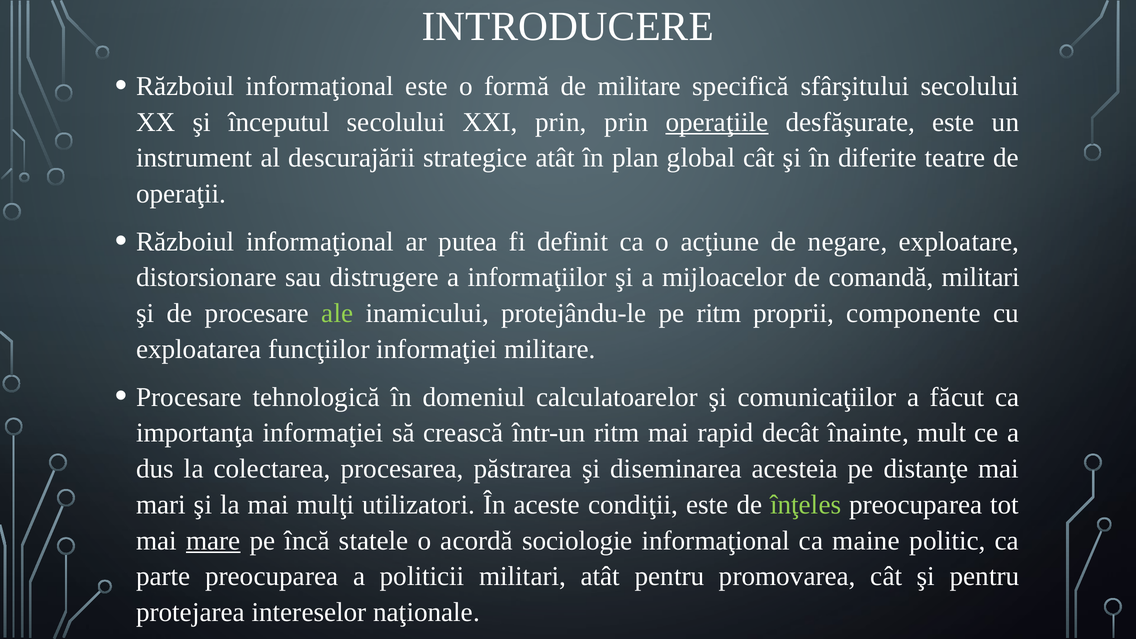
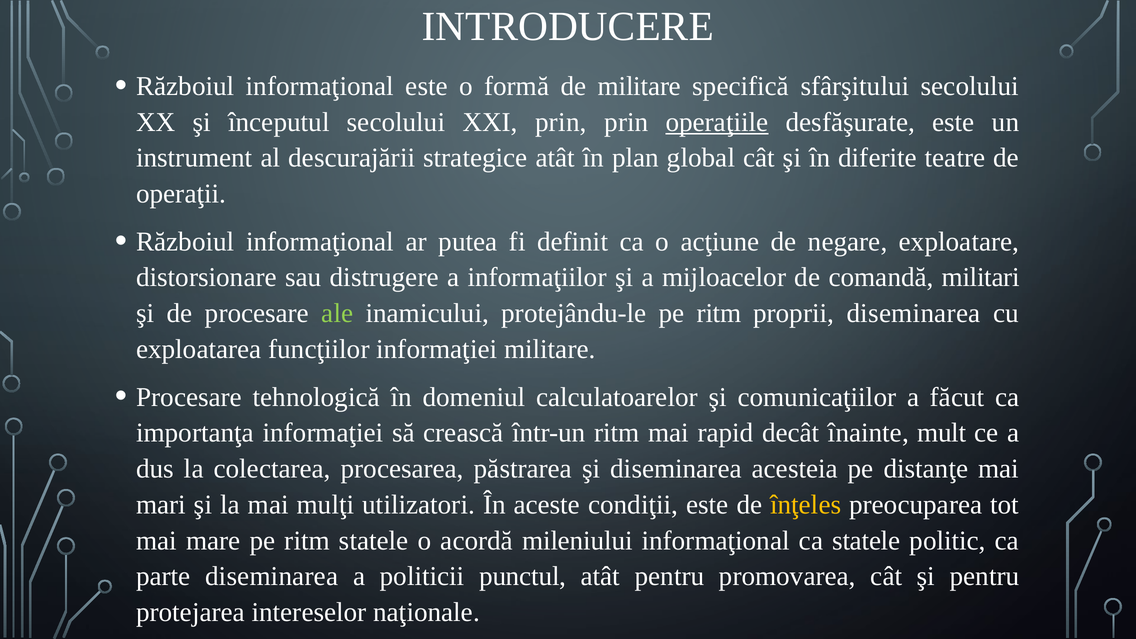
proprii componente: componente -> diseminarea (914, 313)
înţeles colour: light green -> yellow (806, 505)
mare underline: present -> none (213, 541)
încă: încă -> ritm (307, 541)
sociologie: sociologie -> mileniului (577, 541)
ca maine: maine -> statele (866, 541)
parte preocuparea: preocuparea -> diseminarea (272, 576)
politicii militari: militari -> punctul (523, 576)
